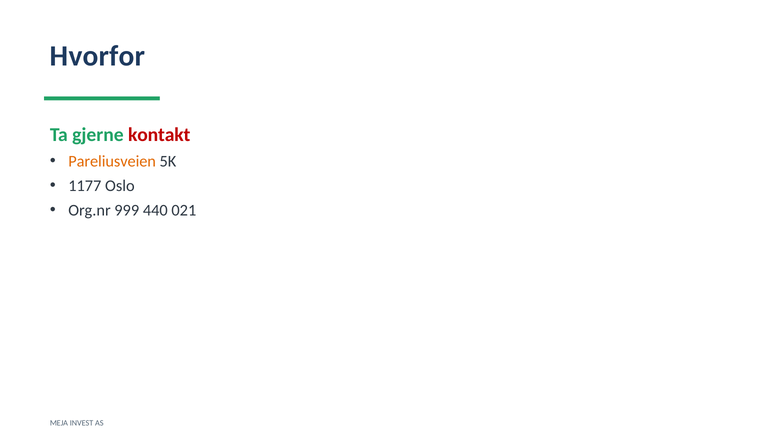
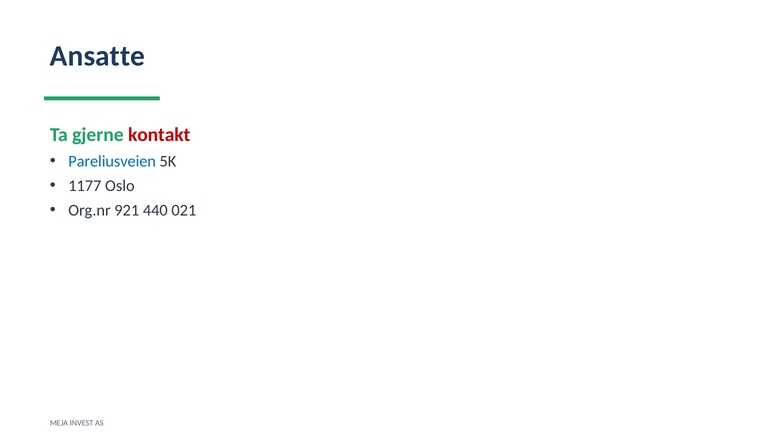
Hvorfor: Hvorfor -> Ansatte (98, 56)
Pareliusveien colour: orange -> blue (112, 161)
999: 999 -> 921 (127, 210)
